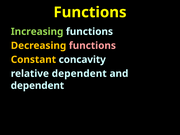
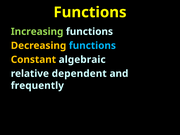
functions colour: pink -> light blue (92, 46)
concavity: concavity -> algebraic (82, 60)
dependent: dependent -> frequently (37, 86)
